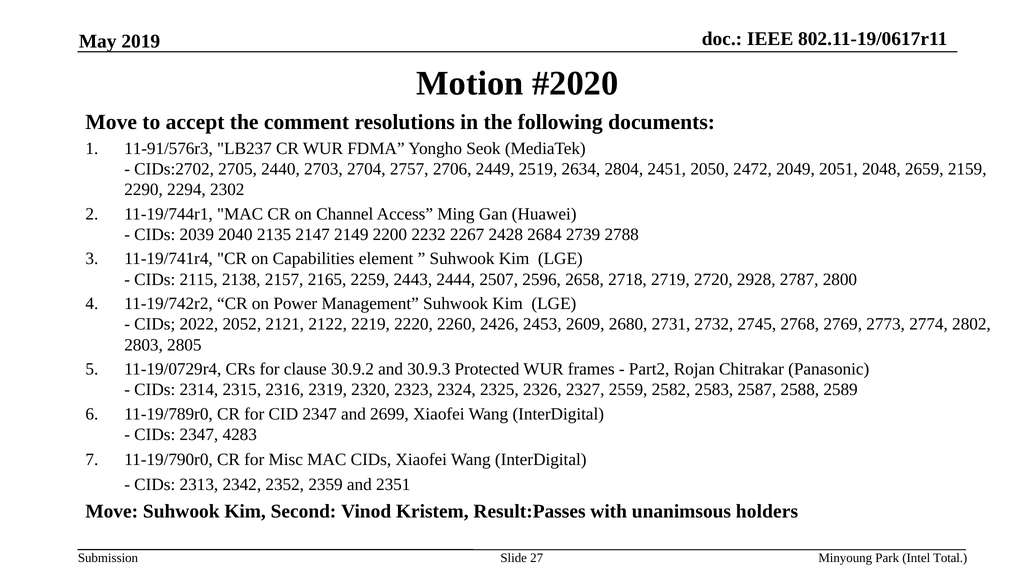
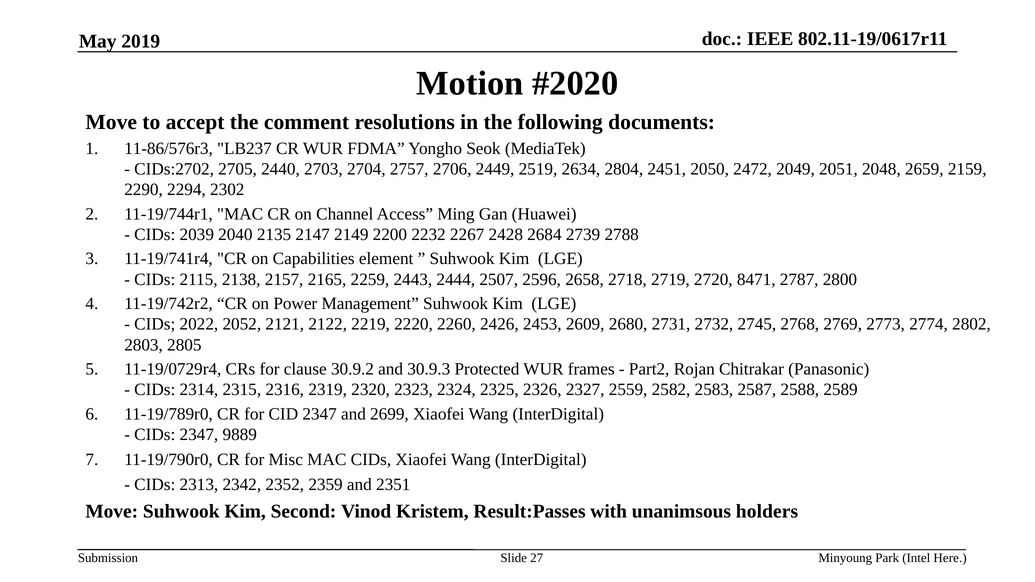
11-91/576r3: 11-91/576r3 -> 11-86/576r3 (169, 148)
2928: 2928 -> 8471 (756, 279)
4283: 4283 -> 9889 (240, 435)
Total: Total -> Here (950, 558)
